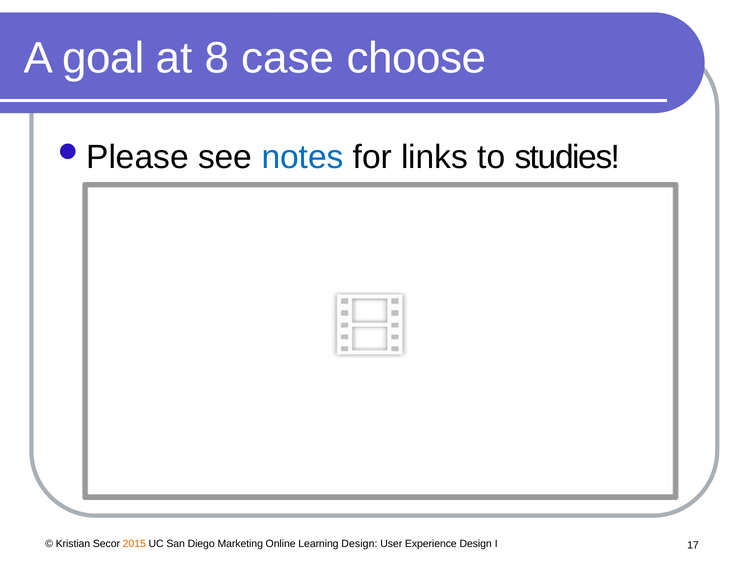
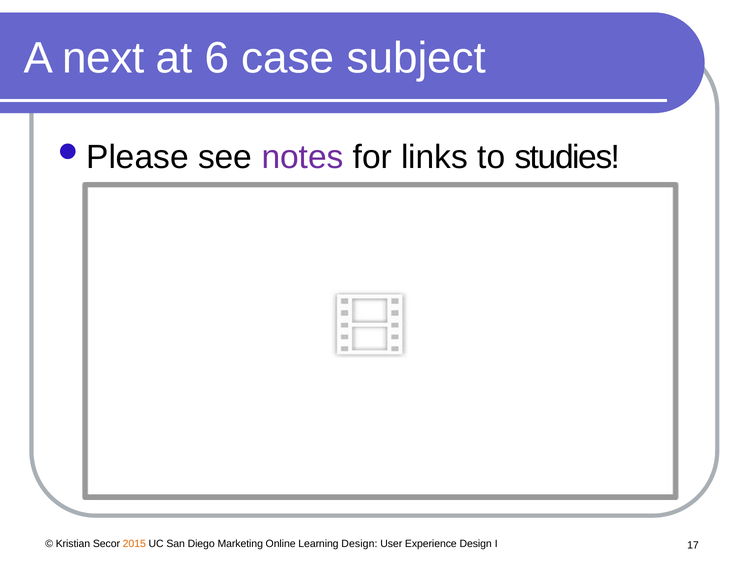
goal: goal -> next (103, 58)
8: 8 -> 6 (217, 58)
choose: choose -> subject (416, 58)
notes colour: blue -> purple (303, 157)
